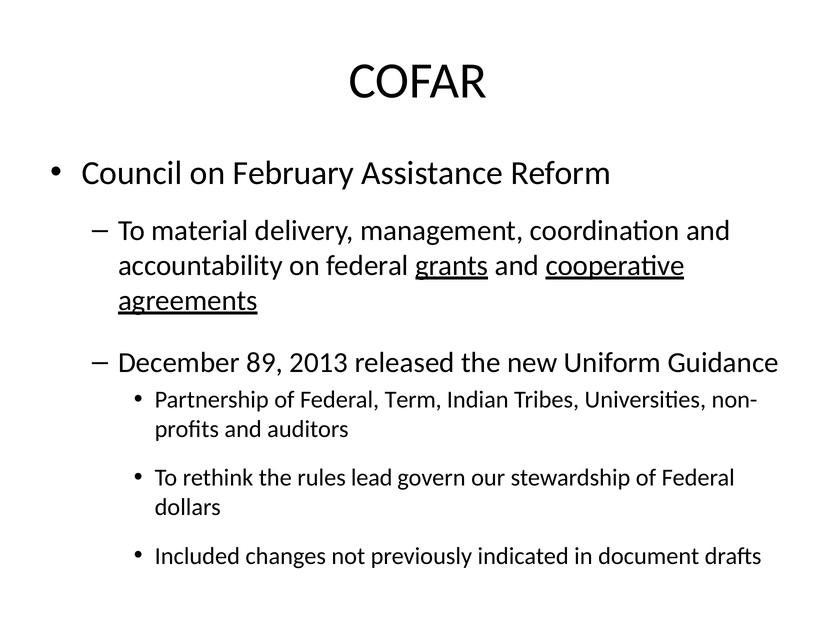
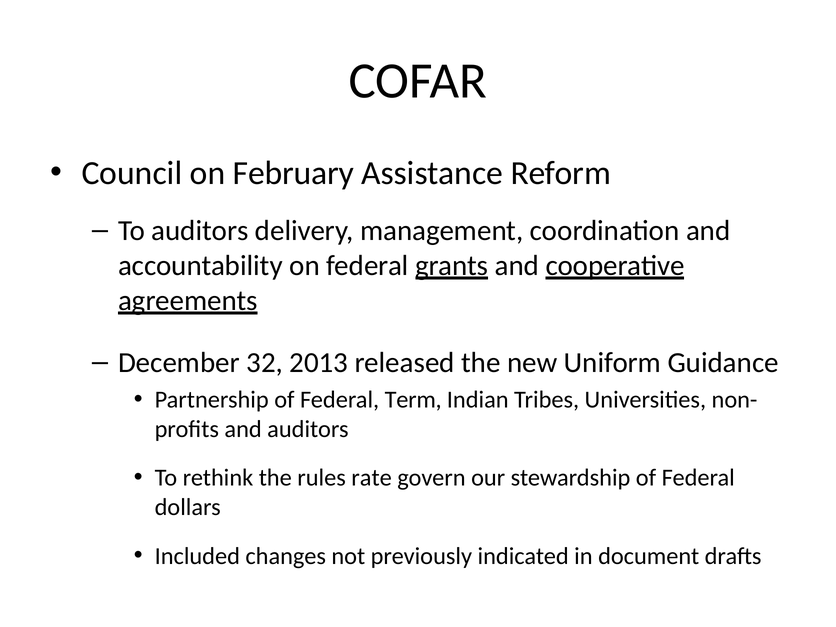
To material: material -> auditors (200, 231)
89: 89 -> 32 (265, 363)
lead: lead -> rate (372, 478)
